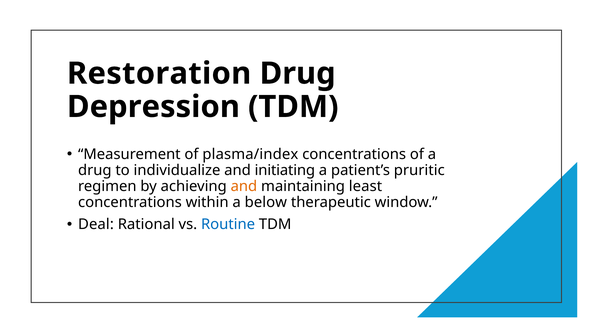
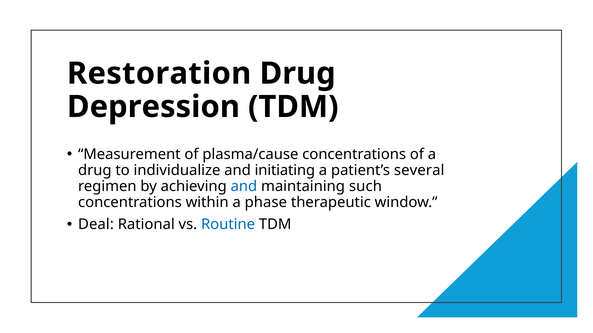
plasma/index: plasma/index -> plasma/cause (250, 155)
pruritic: pruritic -> several (419, 171)
and colour: orange -> blue (244, 187)
least: least -> such (365, 187)
below: below -> phase (266, 203)
